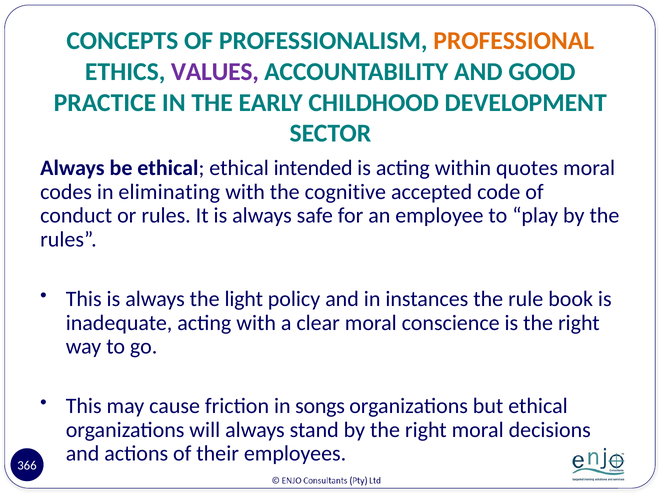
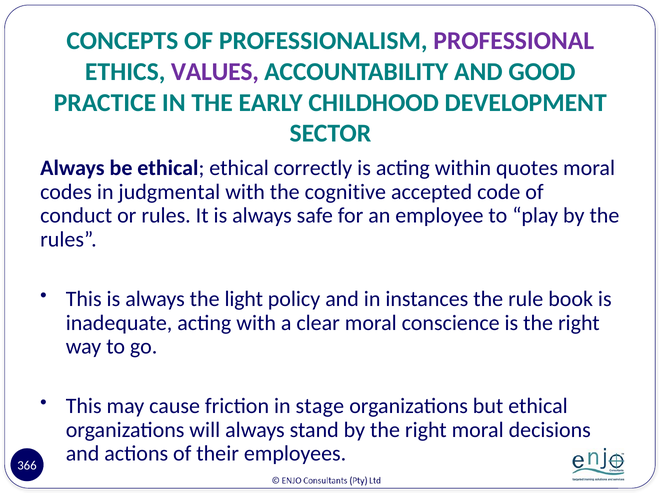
PROFESSIONAL colour: orange -> purple (514, 41)
intended: intended -> correctly (313, 168)
eliminating: eliminating -> judgmental (169, 192)
songs: songs -> stage (320, 406)
